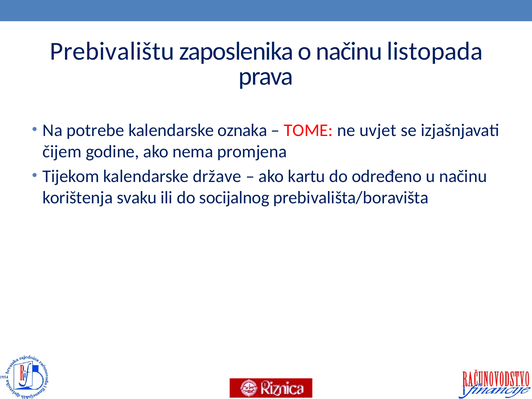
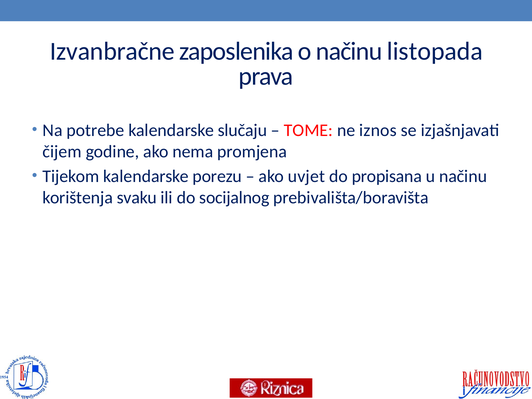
Prebivalištu: Prebivalištu -> Izvanbračne (112, 51)
oznaka: oznaka -> slučaju (242, 130)
uvjet: uvjet -> iznos (378, 130)
države: države -> porezu (217, 176)
kartu: kartu -> uvjet (306, 176)
određeno: određeno -> propisana (387, 176)
